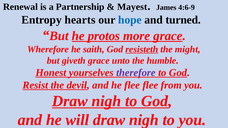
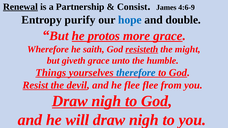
Renewal underline: none -> present (20, 7)
Mayest: Mayest -> Consist (132, 7)
hearts: hearts -> purify (80, 20)
turned: turned -> double (183, 20)
Honest: Honest -> Things (51, 73)
therefore colour: purple -> blue (136, 73)
